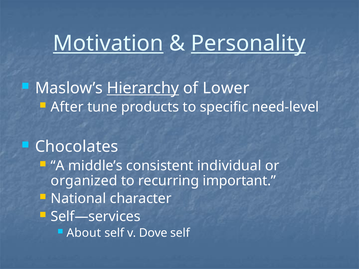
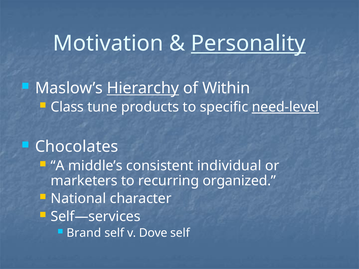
Motivation underline: present -> none (108, 43)
Lower: Lower -> Within (226, 88)
After: After -> Class (67, 107)
need-level underline: none -> present (285, 107)
organized: organized -> marketers (84, 181)
important: important -> organized (239, 181)
About: About -> Brand (84, 233)
